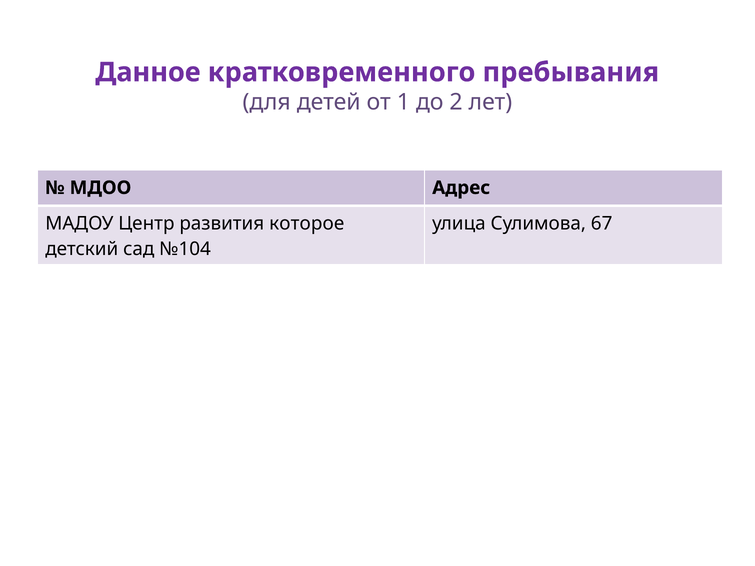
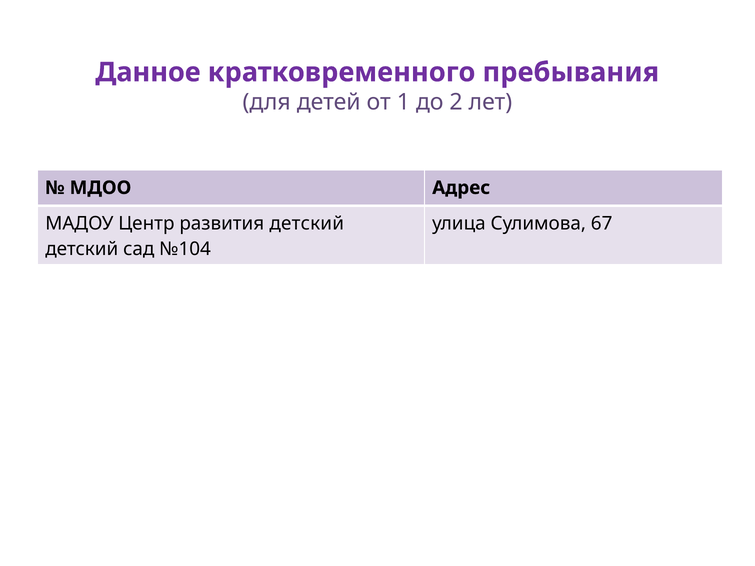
развития которое: которое -> детский (307, 224)
